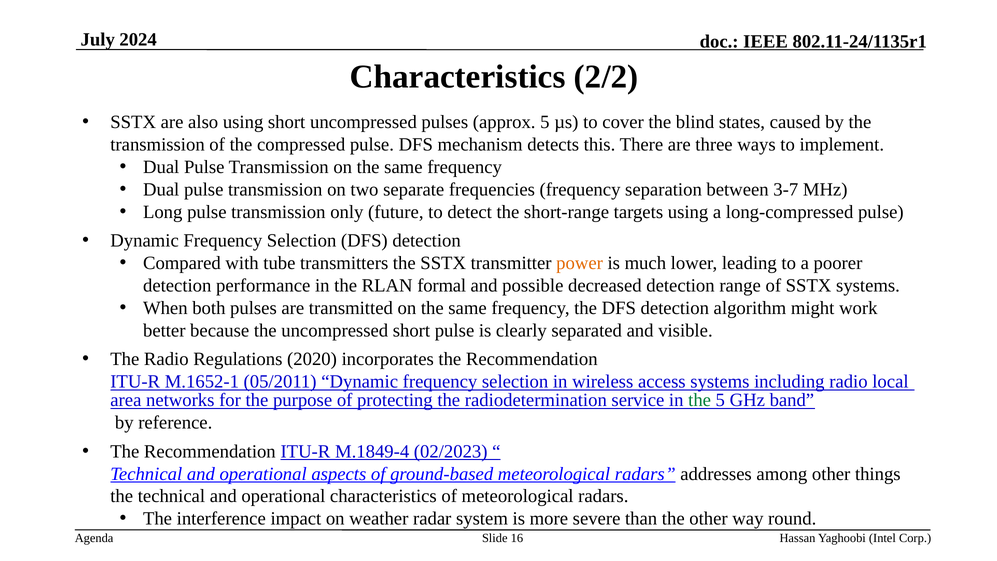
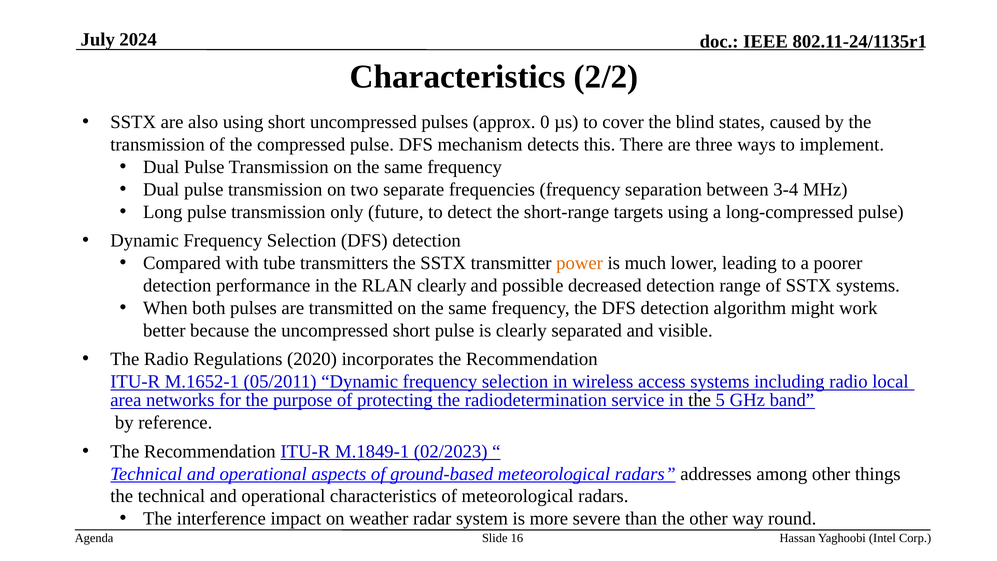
approx 5: 5 -> 0 (545, 122)
3-7: 3-7 -> 3-4 (786, 190)
RLAN formal: formal -> clearly (442, 285)
the colour: green -> black (700, 400)
M.1849-4: M.1849-4 -> M.1849-1 (372, 451)
